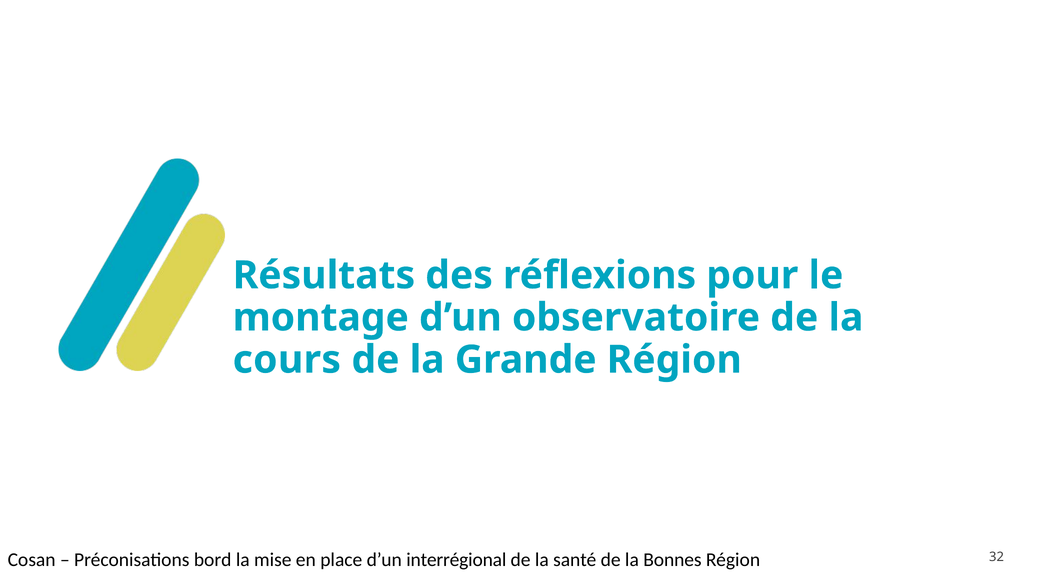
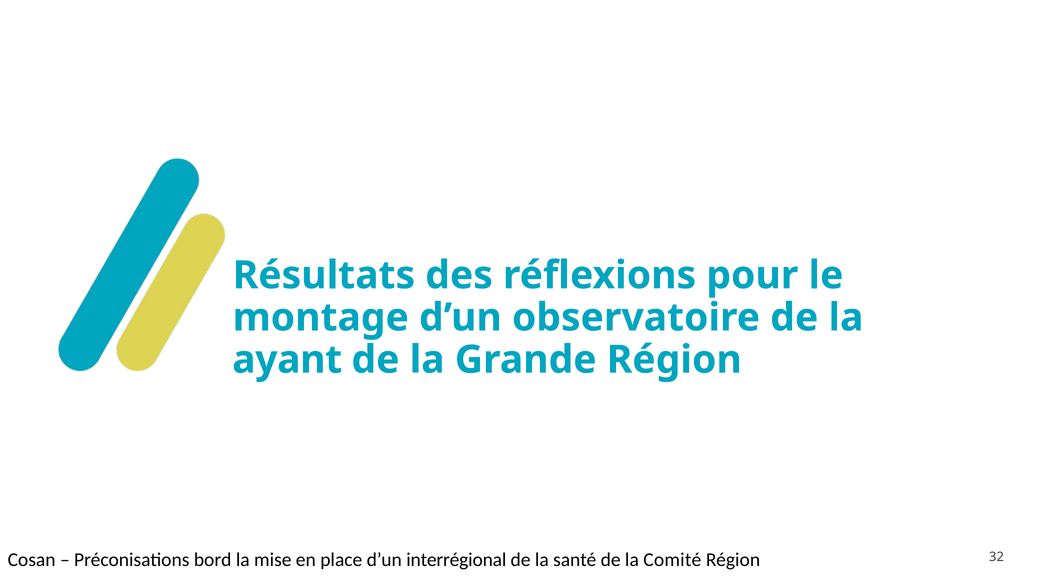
cours: cours -> ayant (287, 360)
Bonnes: Bonnes -> Comité (672, 560)
